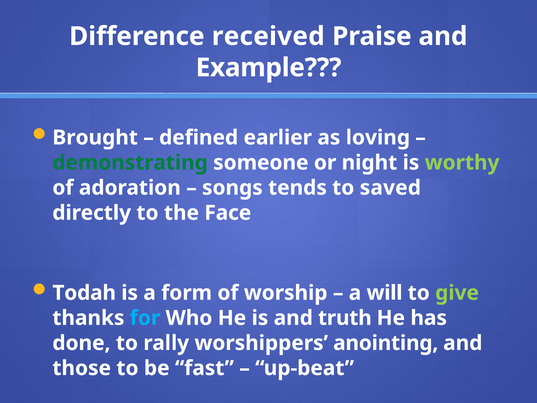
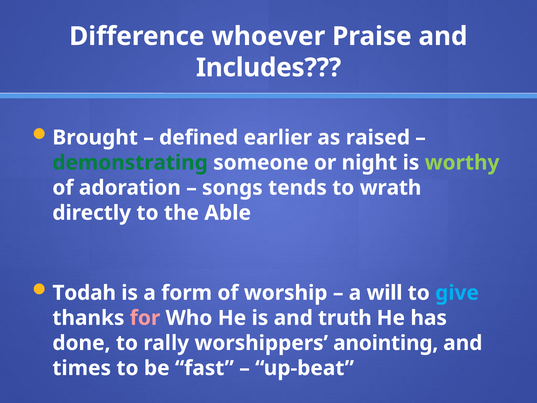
received: received -> whoever (268, 36)
Example: Example -> Includes (269, 68)
loving: loving -> raised (378, 138)
saved: saved -> wrath (391, 188)
Face: Face -> Able (228, 213)
give colour: light green -> light blue (457, 293)
for colour: light blue -> pink (145, 318)
those: those -> times (82, 368)
